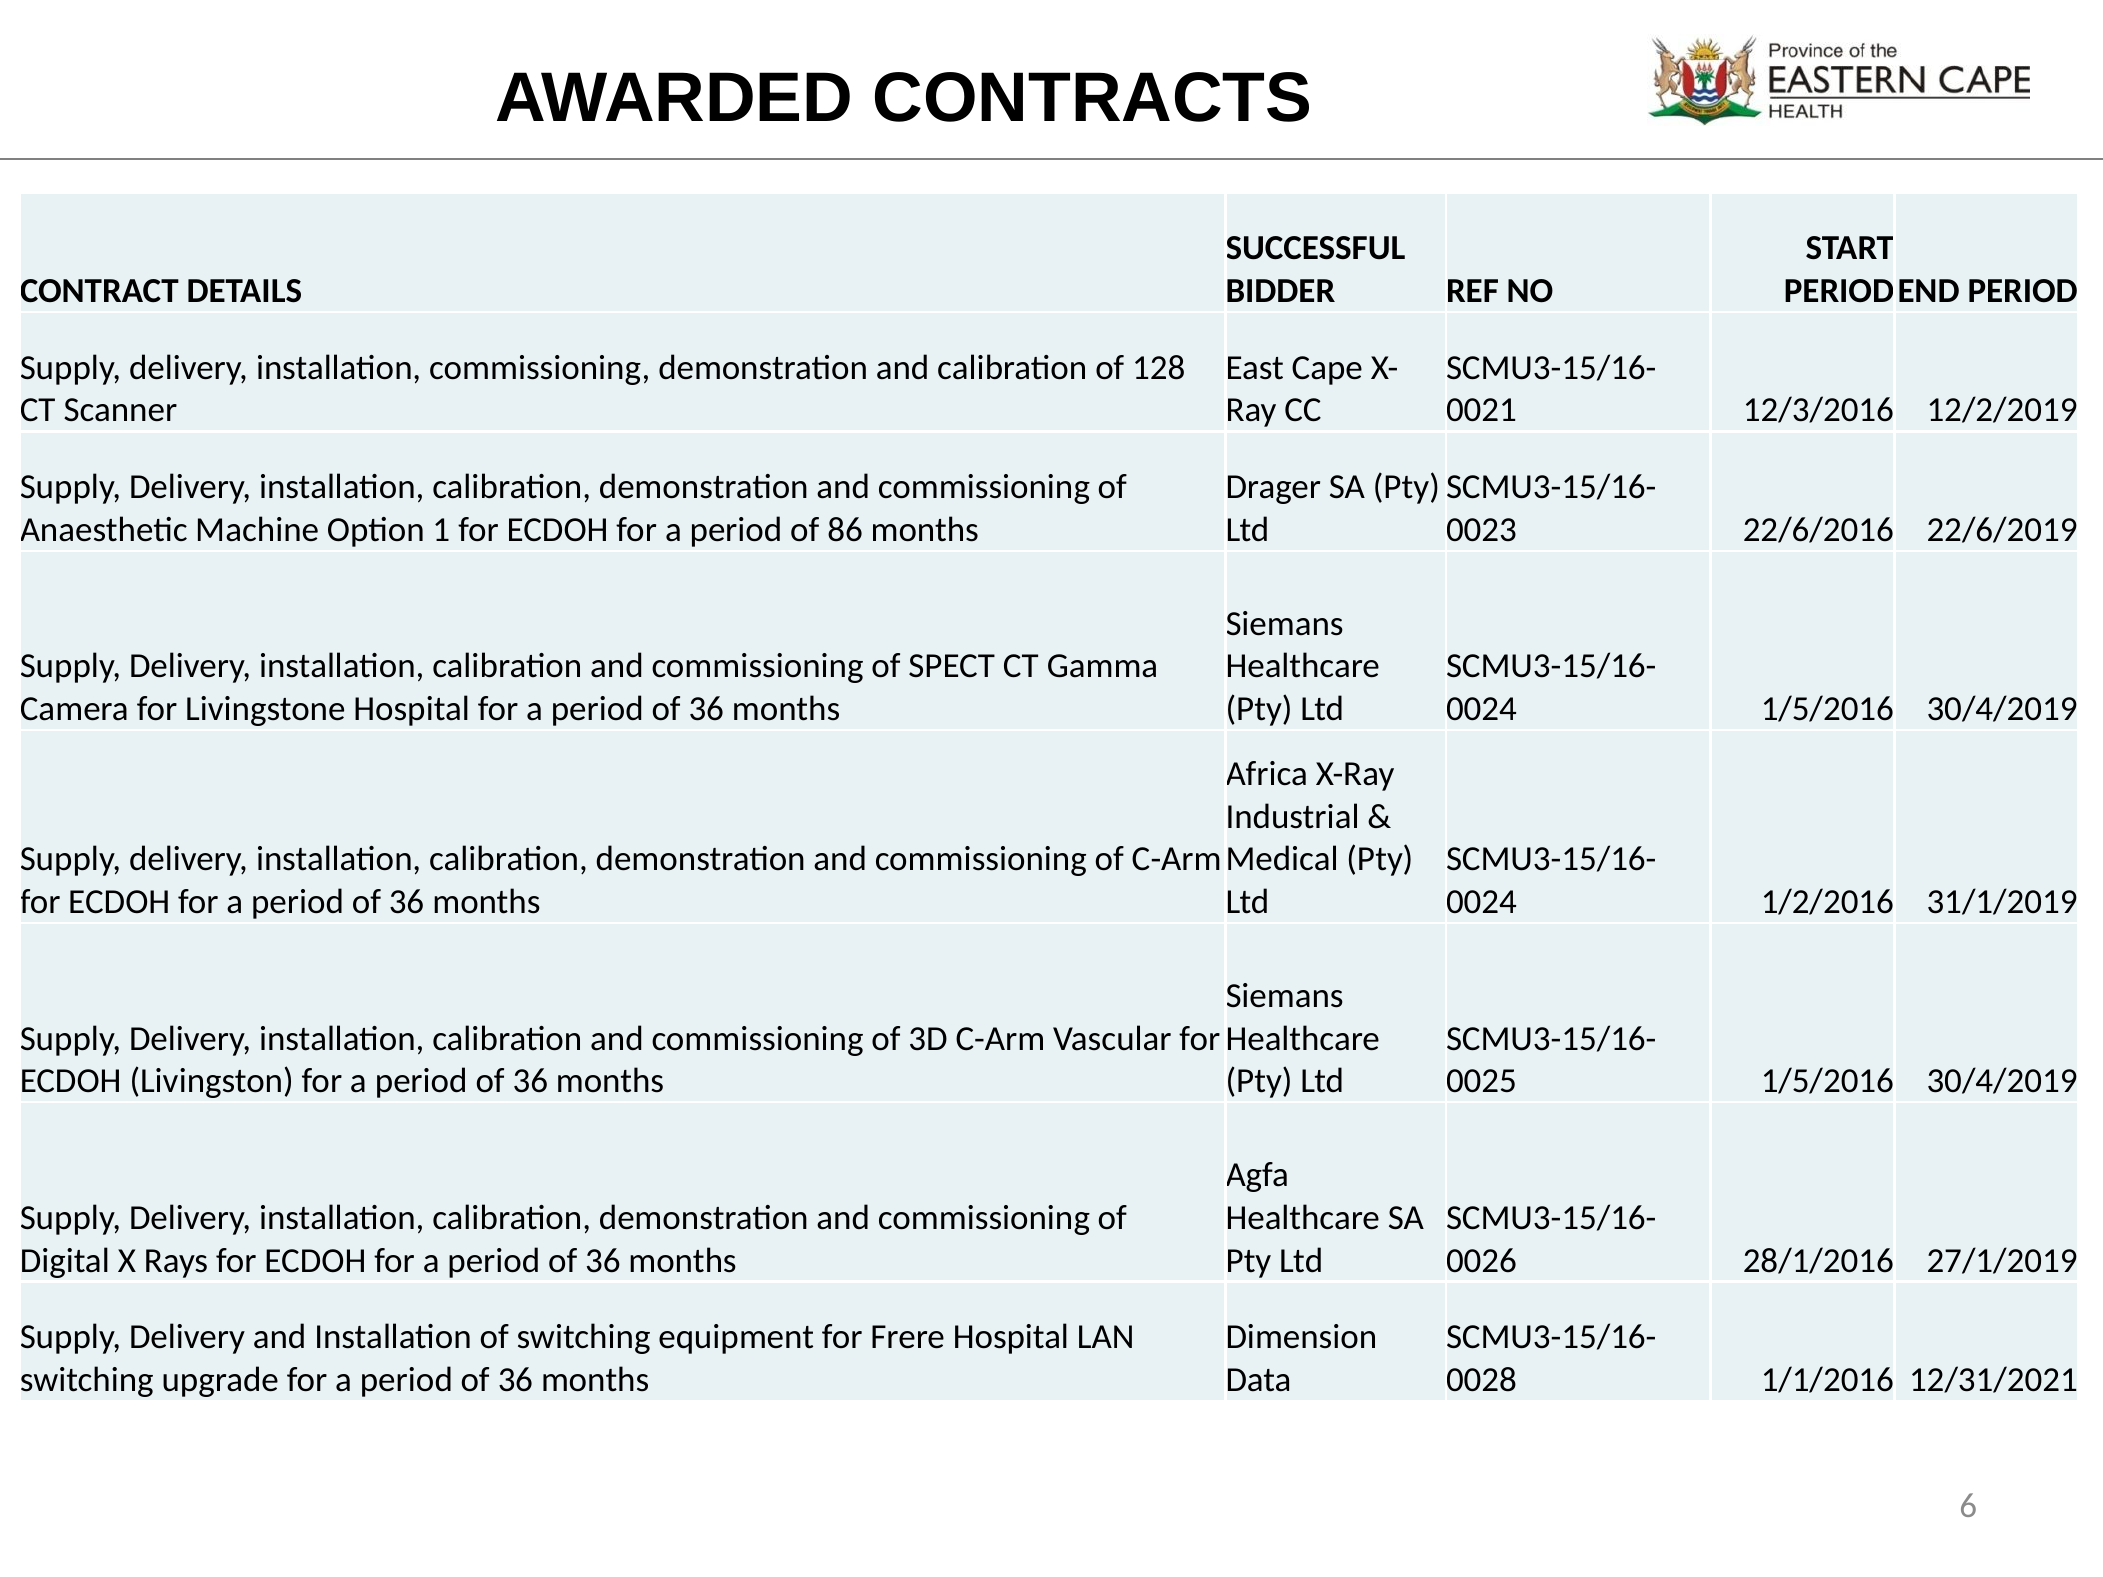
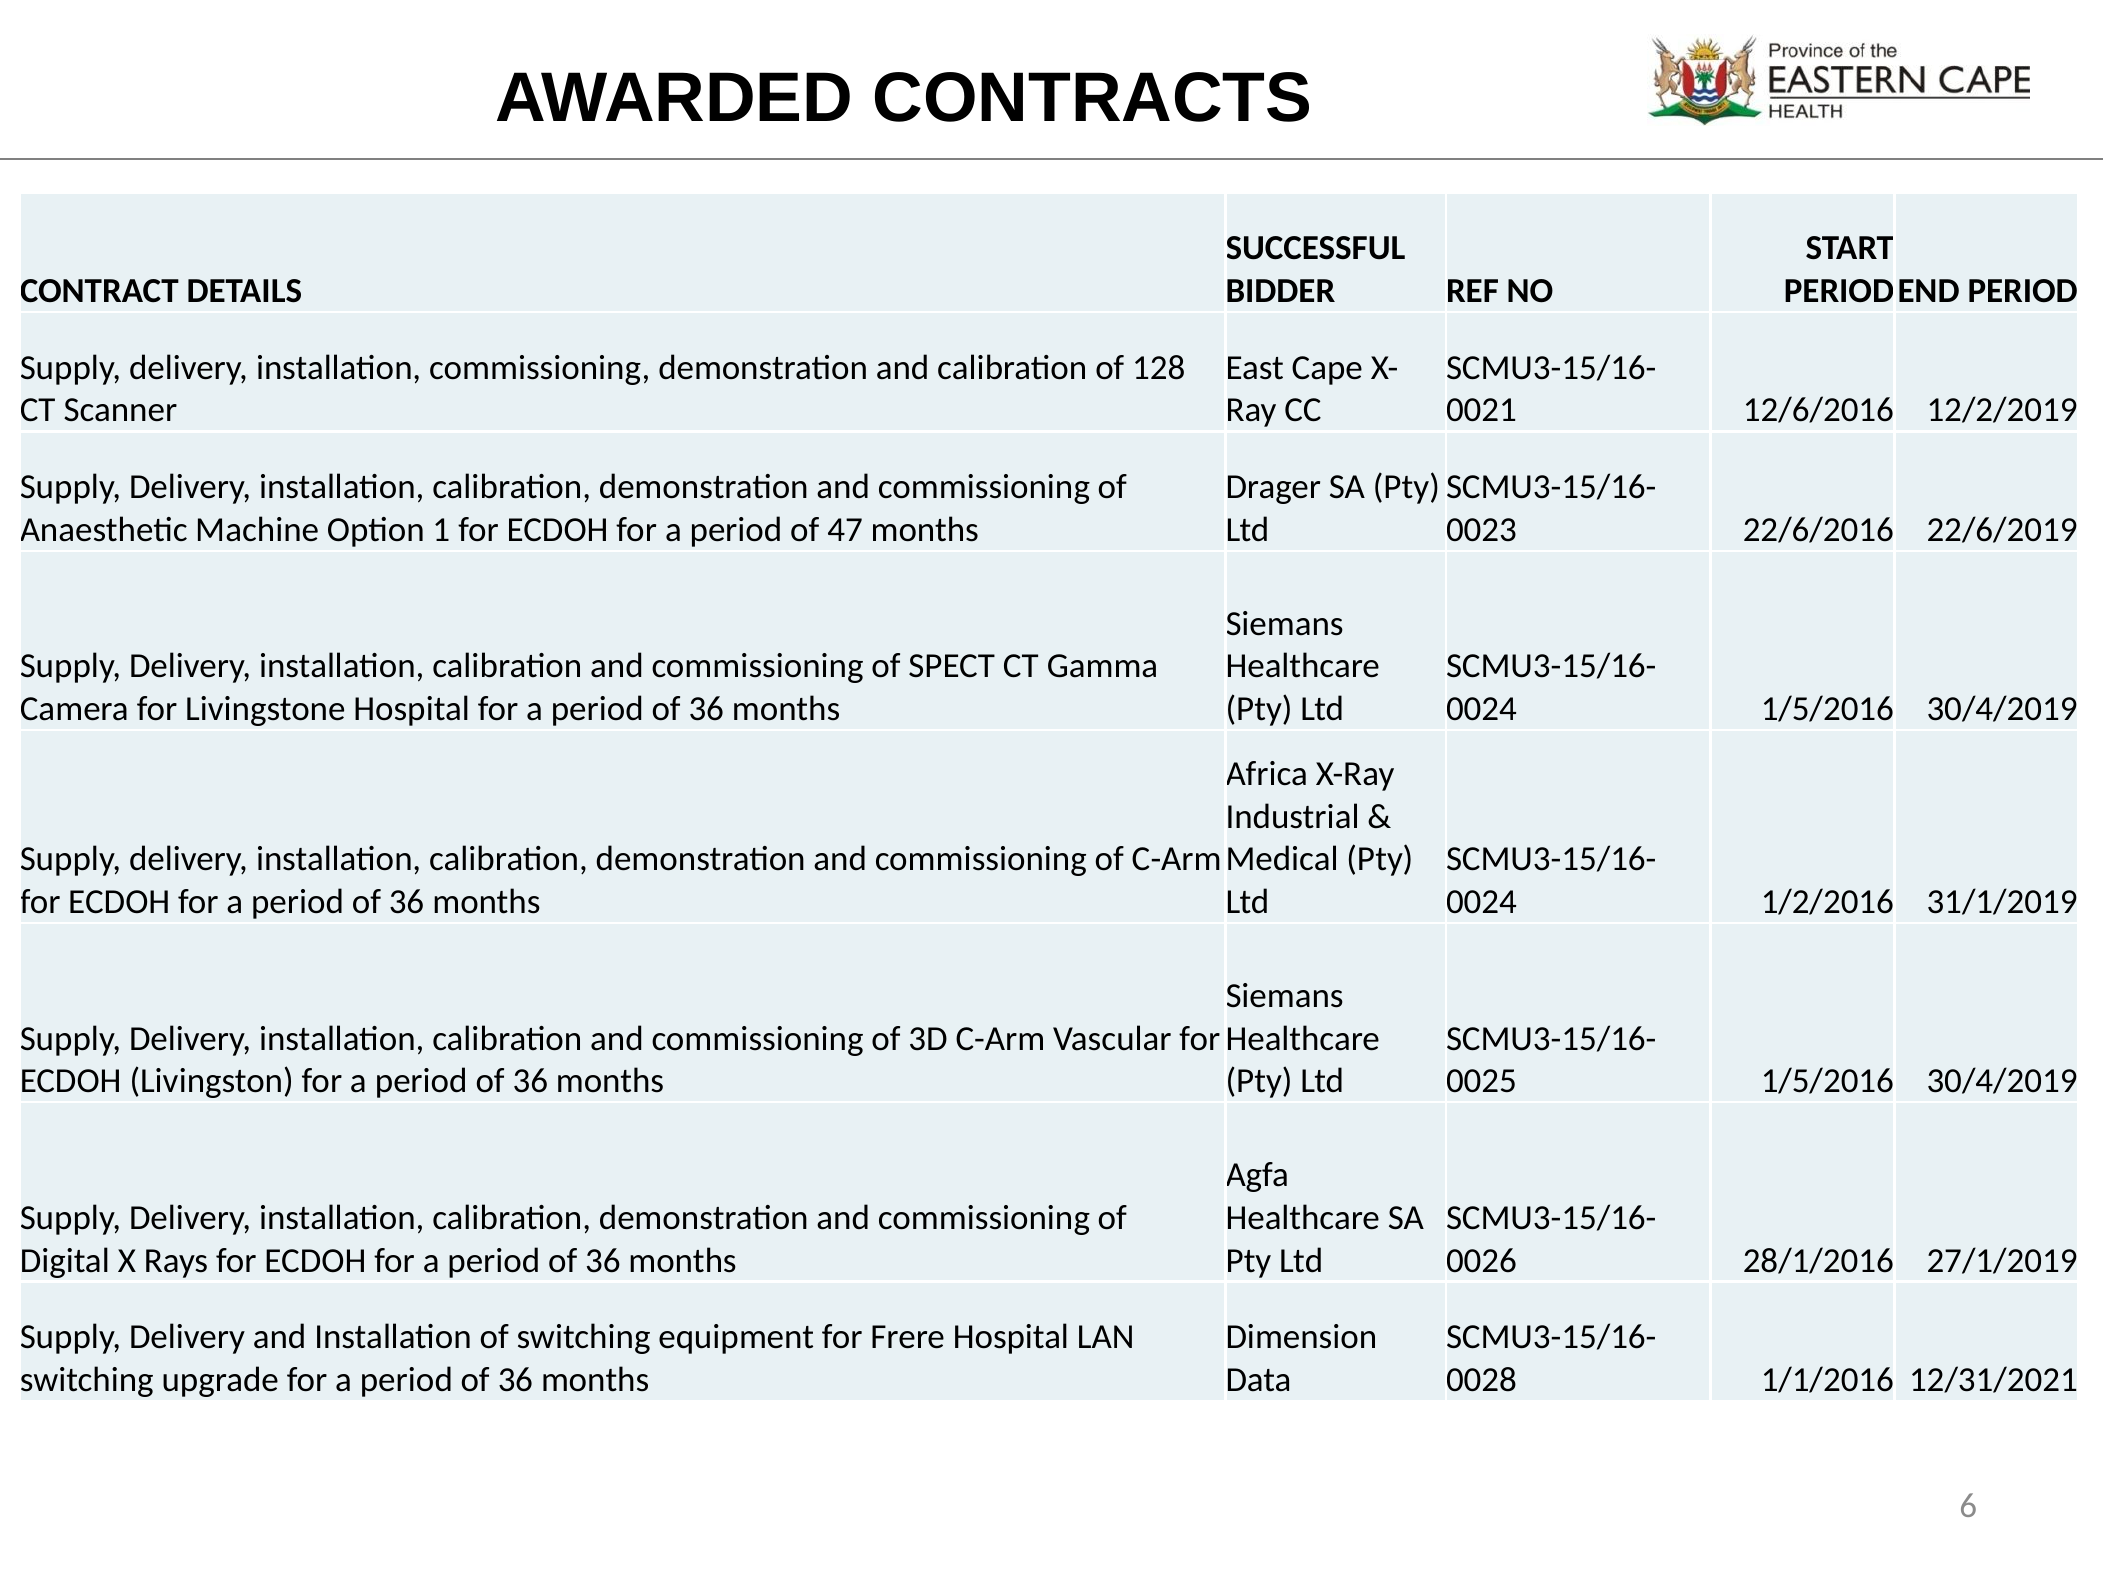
12/3/2016: 12/3/2016 -> 12/6/2016 (1818, 410)
86: 86 -> 47 (845, 530)
